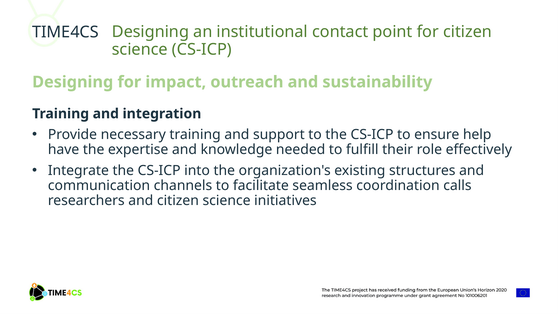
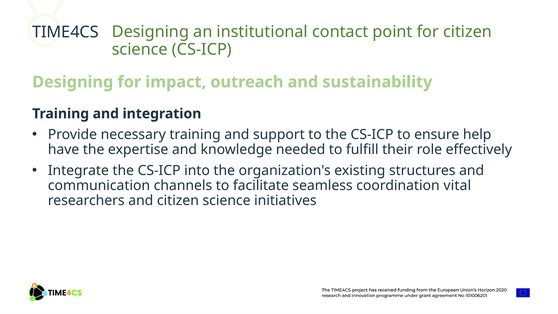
calls: calls -> vital (457, 186)
